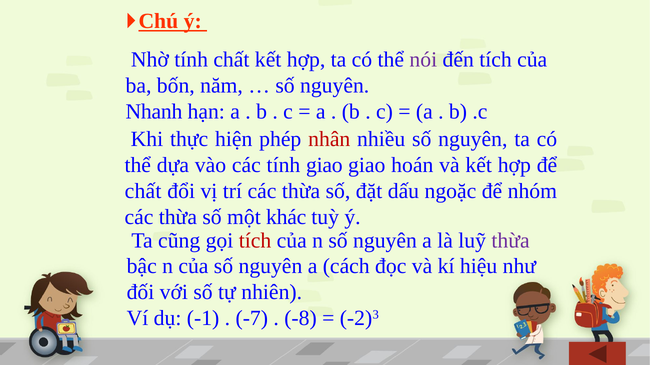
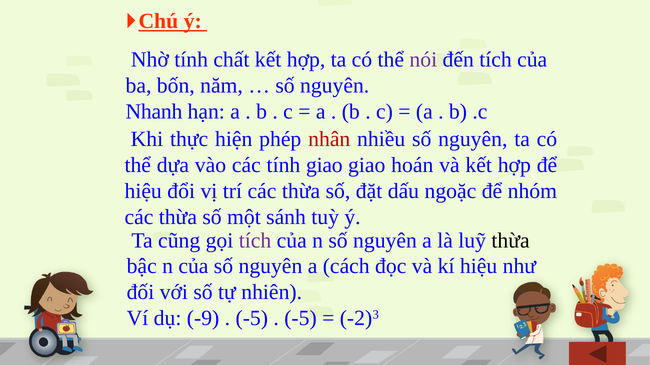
chất: chất -> hiệu (143, 191)
khác: khác -> sánh (286, 217)
tích colour: red -> purple (255, 241)
thừa colour: purple -> black (511, 241)
-1: -1 -> -9 (203, 319)
-7: -7 -> -5 (252, 319)
-8: -8 -> -5 (300, 319)
